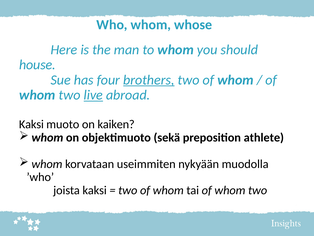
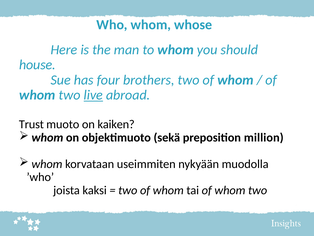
brothers underline: present -> none (149, 80)
Kaksi: Kaksi -> Trust (31, 124)
athlete: athlete -> million (264, 137)
